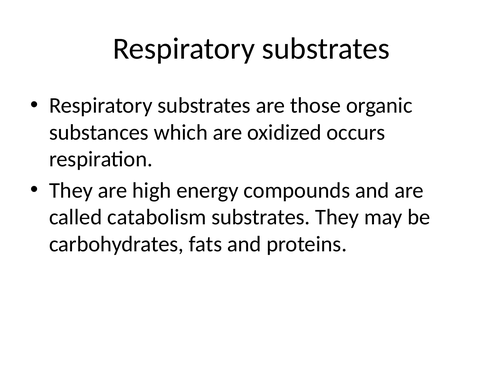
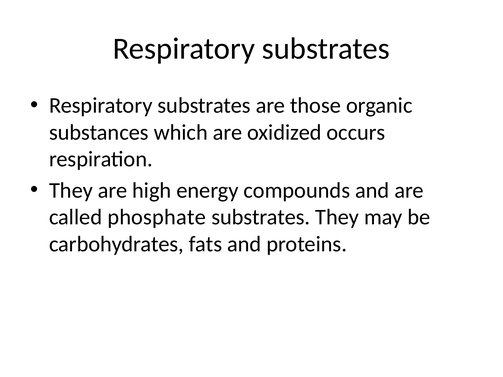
catabolism: catabolism -> phosphate (157, 217)
